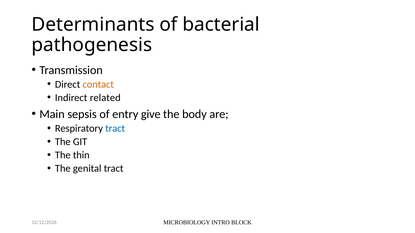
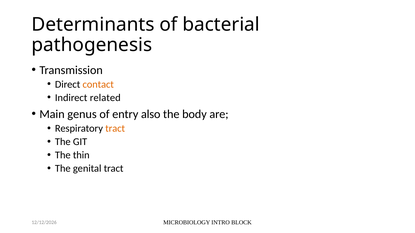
sepsis: sepsis -> genus (82, 114)
give: give -> also (151, 114)
tract colour: blue -> orange (115, 129)
